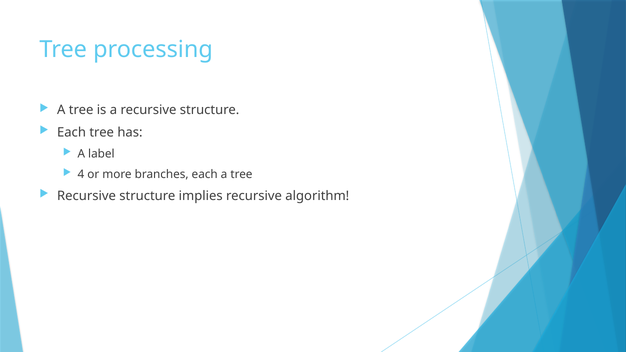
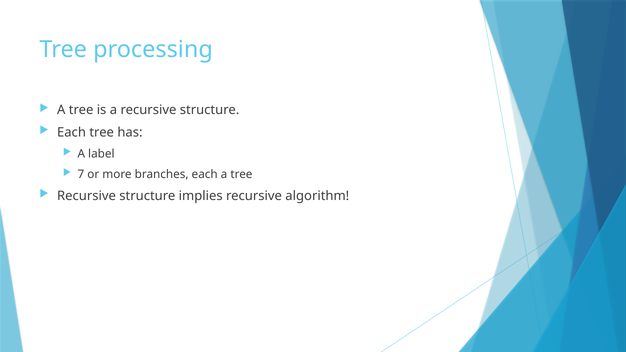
4: 4 -> 7 (81, 174)
